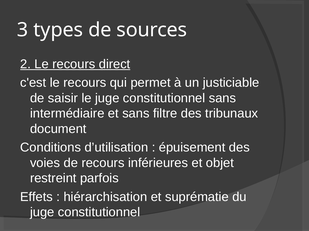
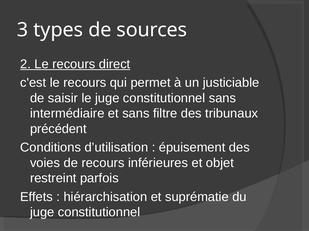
document: document -> précédent (58, 129)
